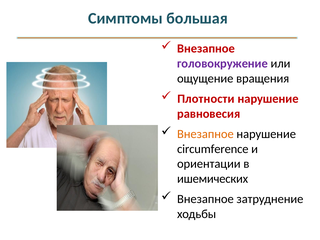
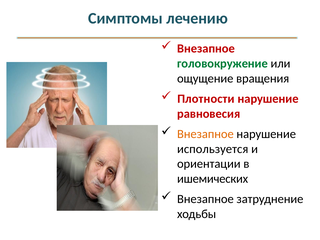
большая: большая -> лечению (197, 18)
головокружение colour: purple -> green (222, 64)
circumference: circumference -> используется (213, 149)
